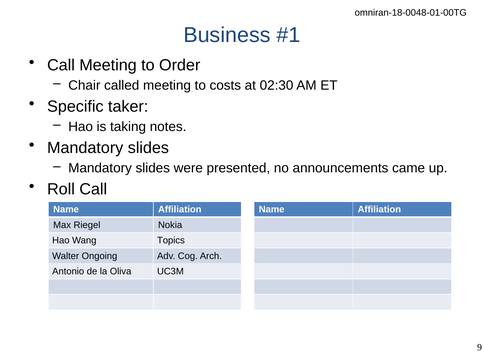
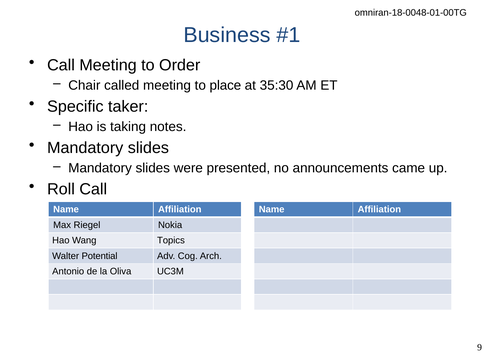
costs: costs -> place (225, 85)
02:30: 02:30 -> 35:30 (277, 85)
Ongoing: Ongoing -> Potential (100, 256)
